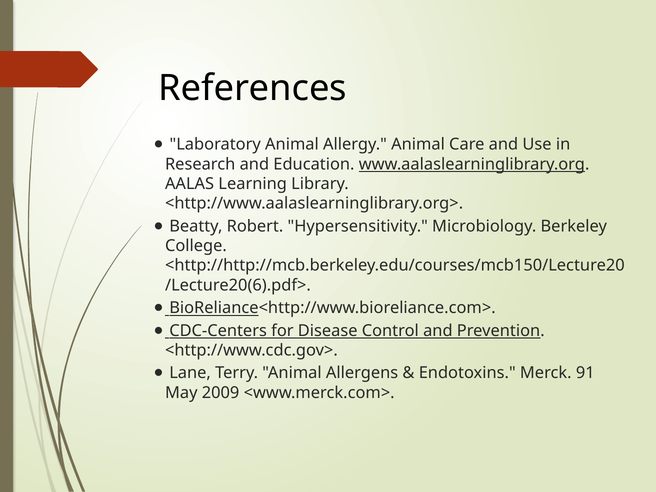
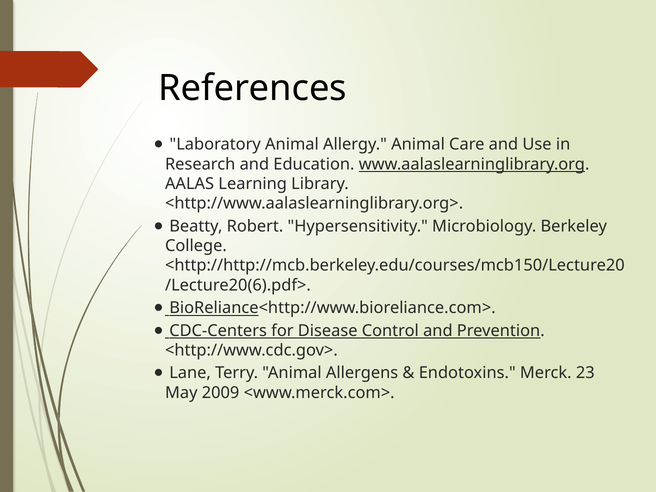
91: 91 -> 23 (585, 373)
